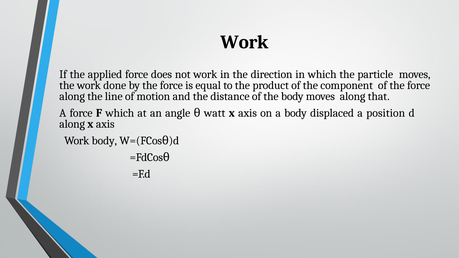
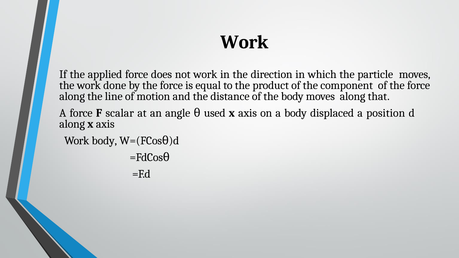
F which: which -> scalar (120, 113)
watt: watt -> used (215, 113)
